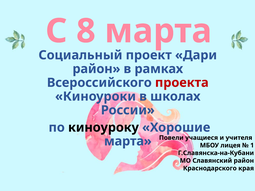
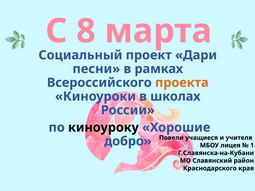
район: район -> песни (96, 69)
проекта colour: red -> orange (182, 83)
марта: марта -> добро (128, 141)
